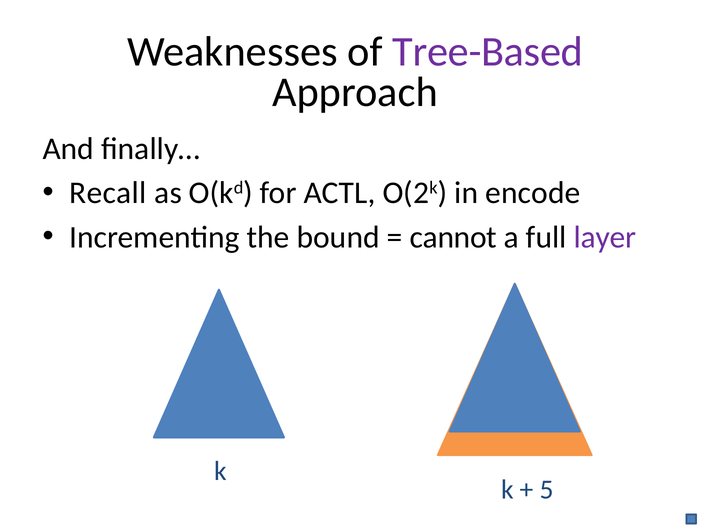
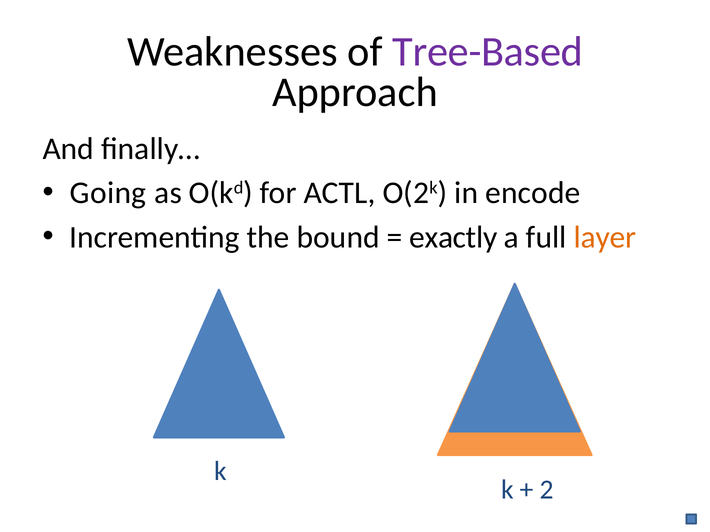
Recall: Recall -> Going (108, 193)
cannot: cannot -> exactly (453, 237)
layer colour: purple -> orange (605, 237)
5: 5 -> 2 (547, 490)
